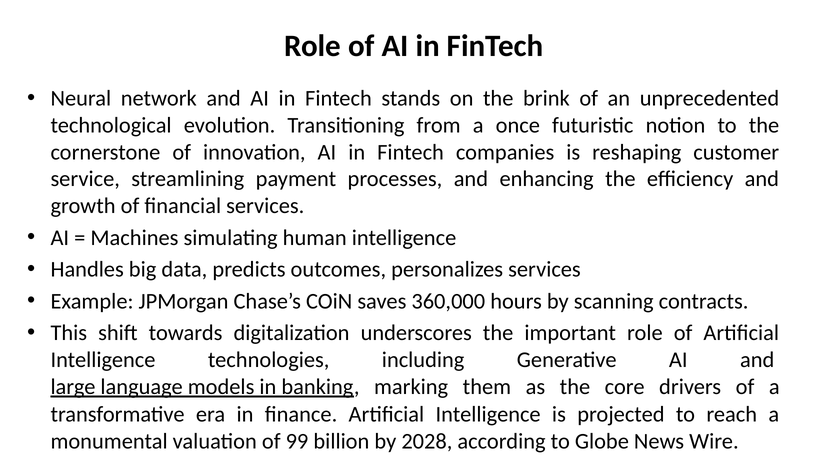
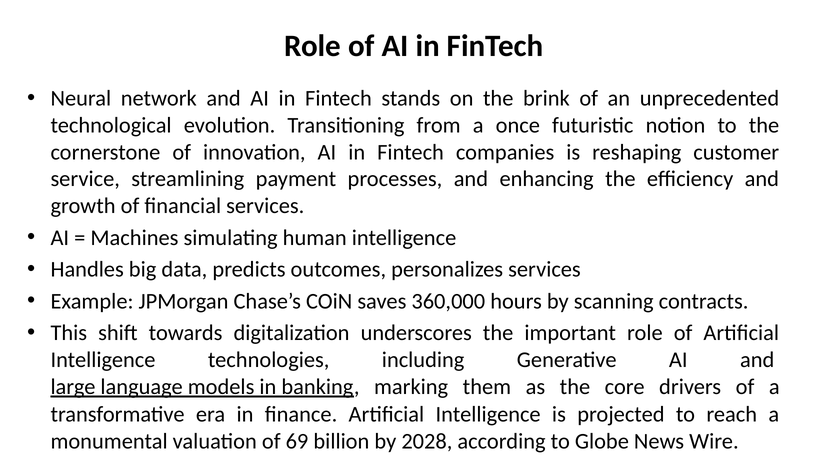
99: 99 -> 69 (297, 441)
